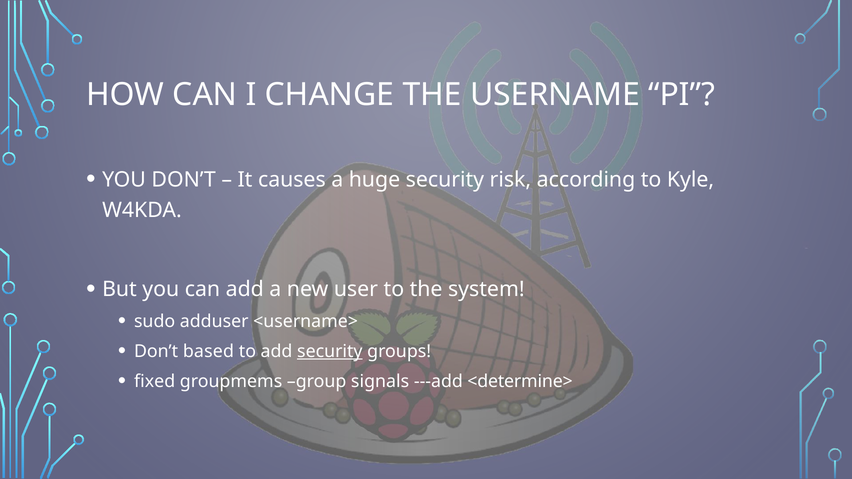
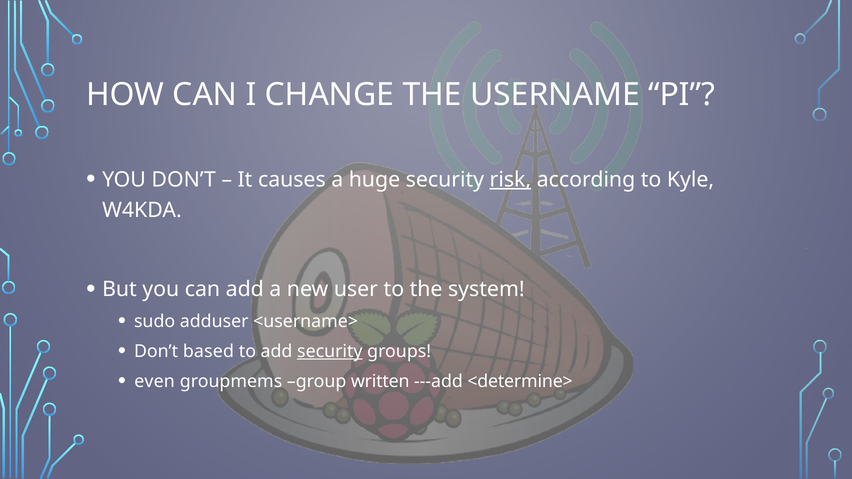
risk underline: none -> present (510, 180)
fixed: fixed -> even (155, 381)
signals: signals -> written (380, 381)
